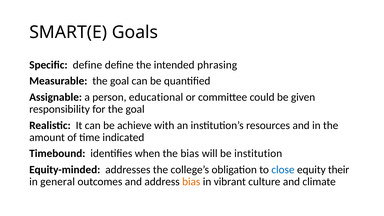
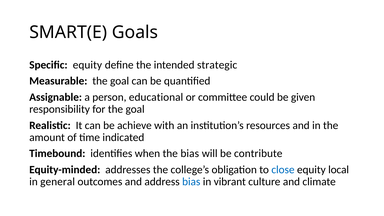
Specific define: define -> equity (87, 65)
phrasing: phrasing -> strategic (217, 65)
institution: institution -> contribute (258, 154)
their: their -> local (339, 170)
bias colour: orange -> blue (191, 182)
